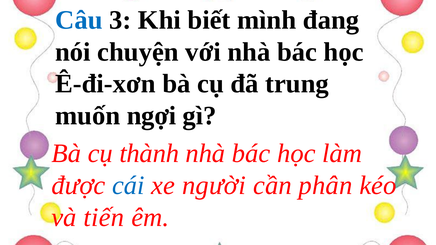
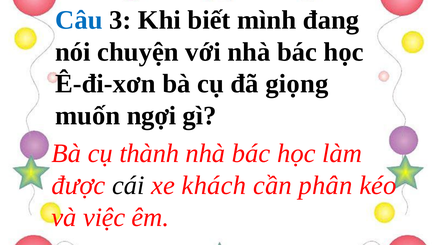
trung: trung -> giọng (297, 84)
cái colour: blue -> black (128, 185)
người: người -> khách (214, 185)
tiến: tiến -> việc (104, 217)
